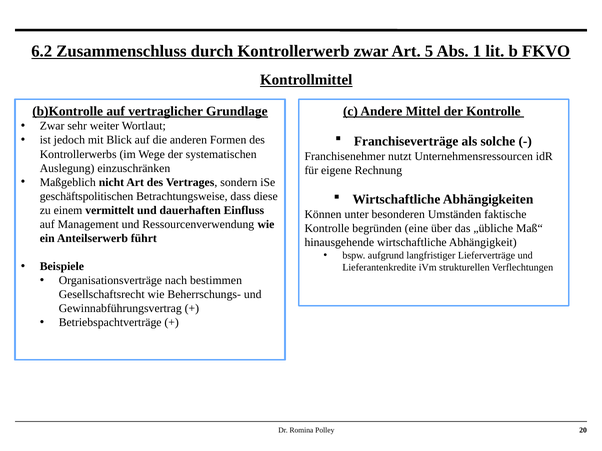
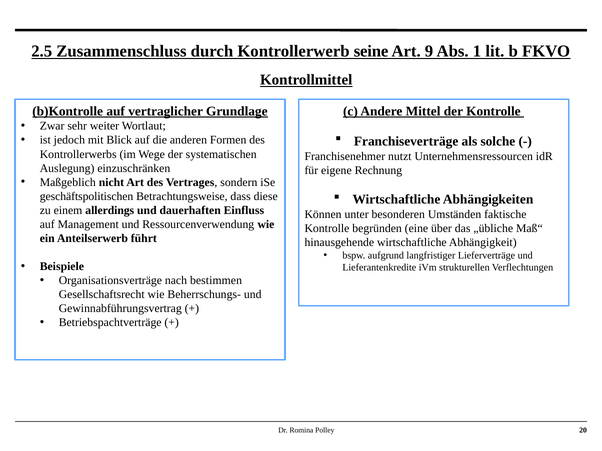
6.2: 6.2 -> 2.5 (42, 51)
Kontrollerwerb zwar: zwar -> seine (371, 51)
5: 5 -> 9 (429, 51)
vermittelt: vermittelt -> allerdings (110, 211)
